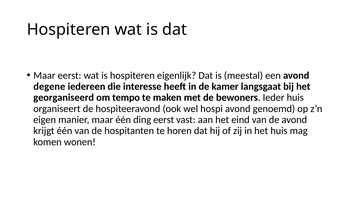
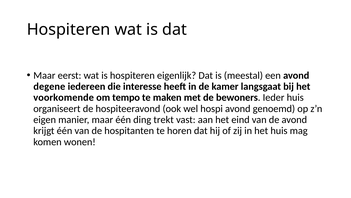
georganiseerd: georganiseerd -> voorkomende (64, 97)
ding eerst: eerst -> trekt (164, 119)
